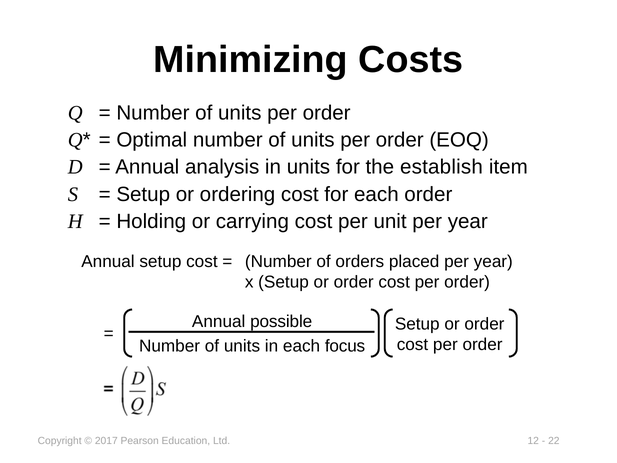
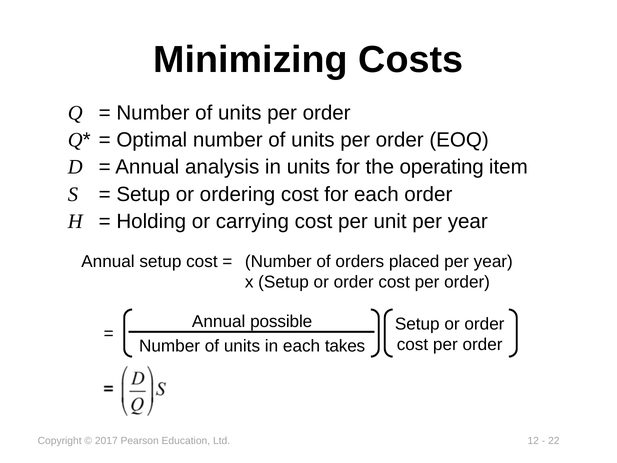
establish: establish -> operating (442, 167)
focus: focus -> takes (345, 346)
